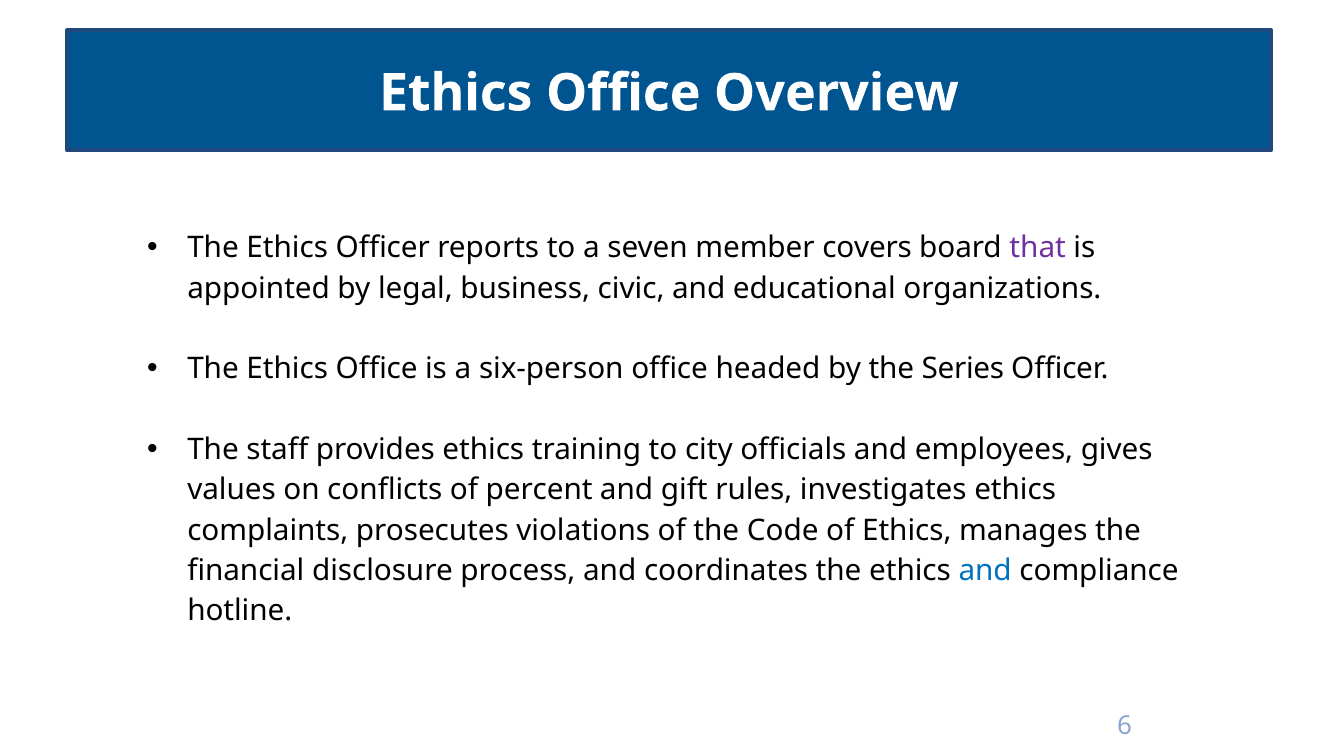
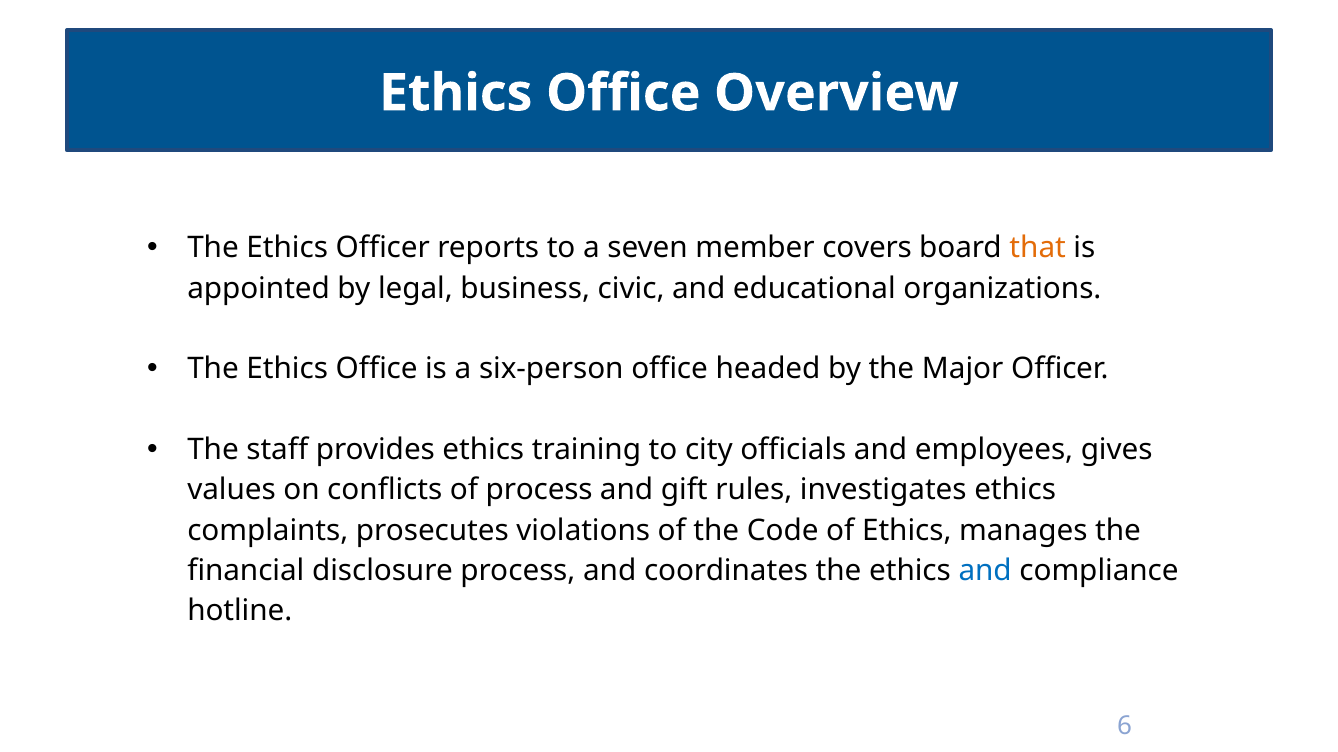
that colour: purple -> orange (1038, 248)
Series: Series -> Major (963, 369)
of percent: percent -> process (539, 491)
